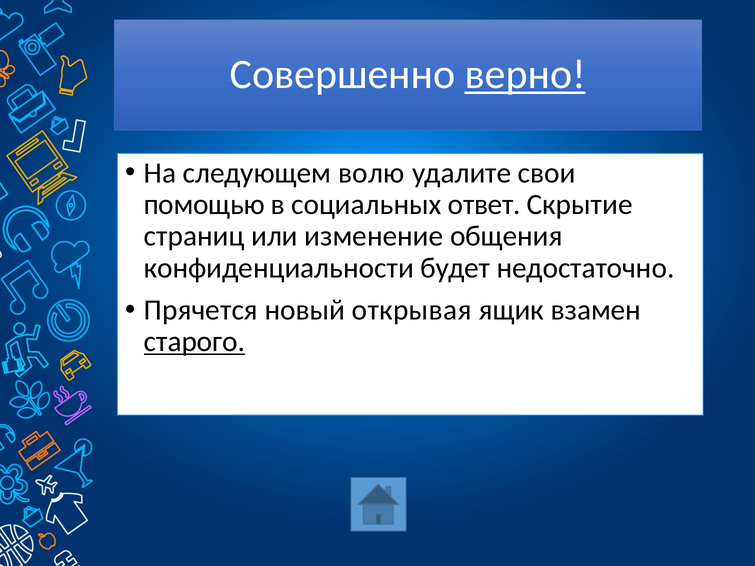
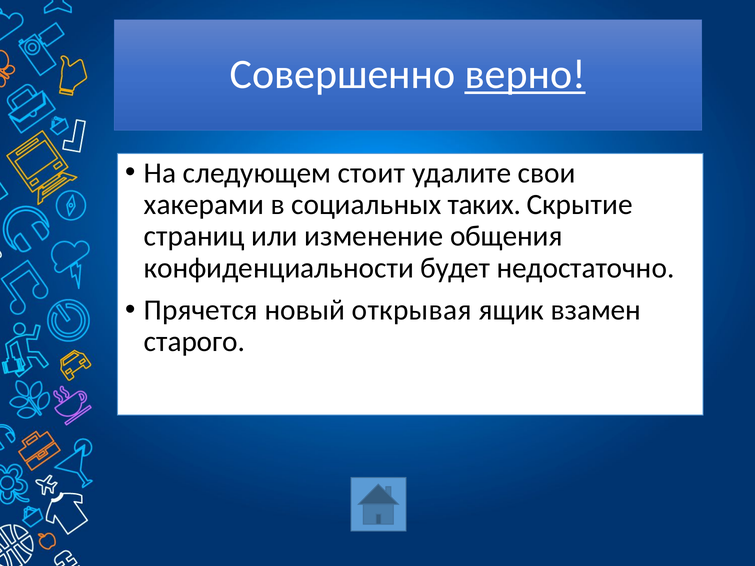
волю: волю -> стоит (371, 173)
помощью: помощью -> хакерами (204, 205)
ответ: ответ -> таких (484, 205)
старого underline: present -> none (195, 342)
